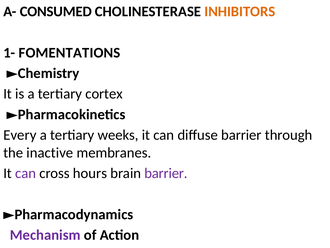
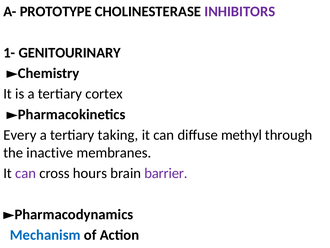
CONSUMED: CONSUMED -> PROTOTYPE (56, 11)
INHIBITORS colour: orange -> purple (240, 11)
FOMENTATIONS: FOMENTATIONS -> GENITOURINARY (70, 53)
weeks: weeks -> taking (118, 135)
diffuse barrier: barrier -> methyl (241, 135)
Mechanism colour: purple -> blue (45, 235)
